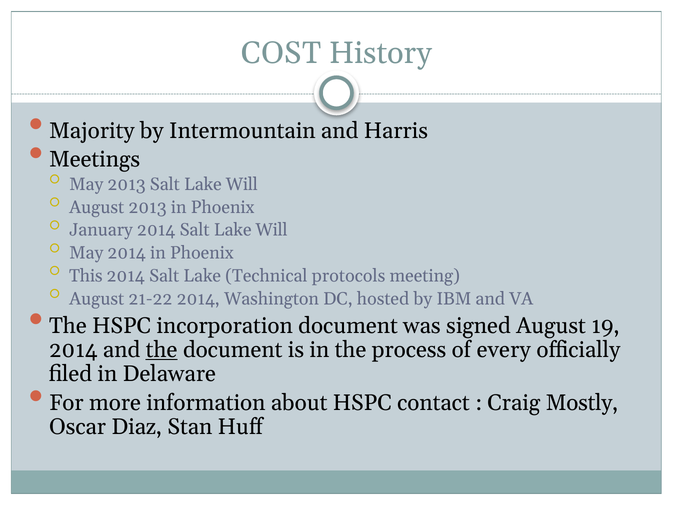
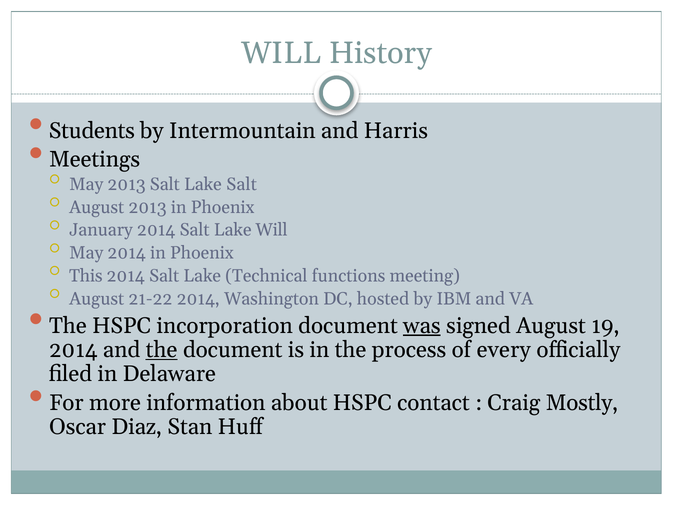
COST: COST -> WILL (281, 53)
Majority: Majority -> Students (92, 131)
2013 Salt Lake Will: Will -> Salt (242, 184)
protocols: protocols -> functions (349, 276)
was underline: none -> present (422, 325)
